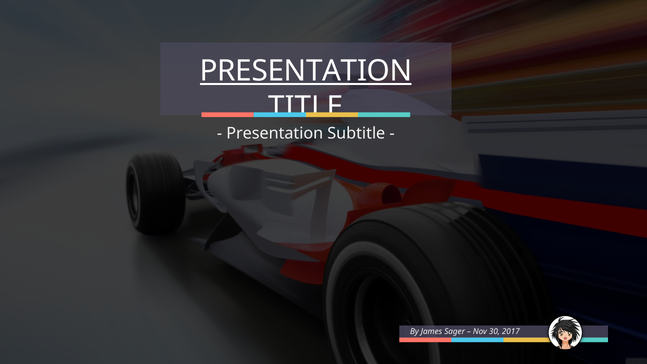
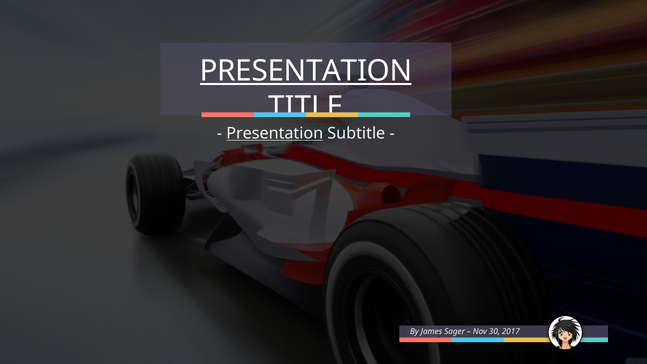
Presentation underline: none -> present (275, 133)
